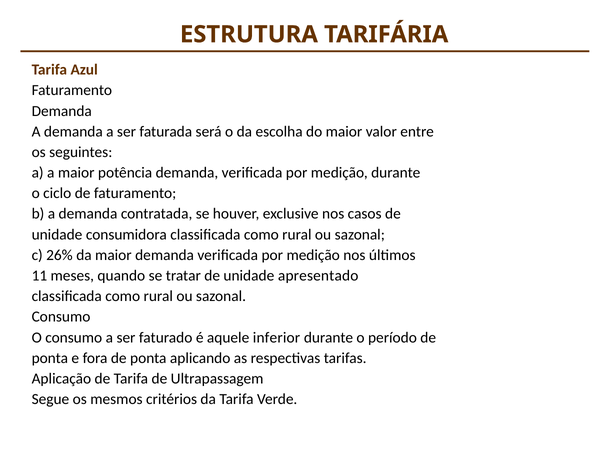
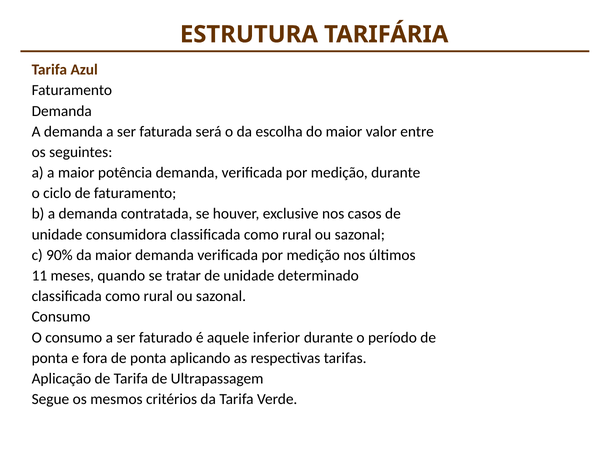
26%: 26% -> 90% (59, 255)
apresentado: apresentado -> determinado (318, 276)
